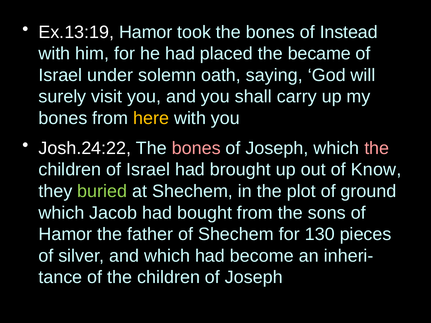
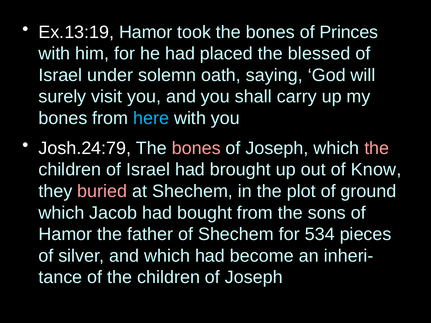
Instead: Instead -> Princes (349, 32)
became: became -> blessed (319, 54)
here colour: yellow -> light blue (151, 118)
Josh.24:22: Josh.24:22 -> Josh.24:79 (85, 148)
buried colour: light green -> pink (102, 191)
130: 130 -> 534 (320, 234)
